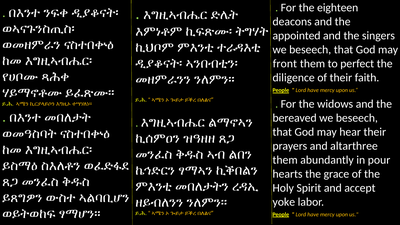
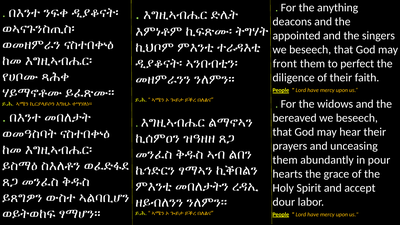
eighteen: eighteen -> anything (338, 8)
altarthree: altarthree -> unceasing (354, 146)
yoke: yoke -> dour (284, 202)
